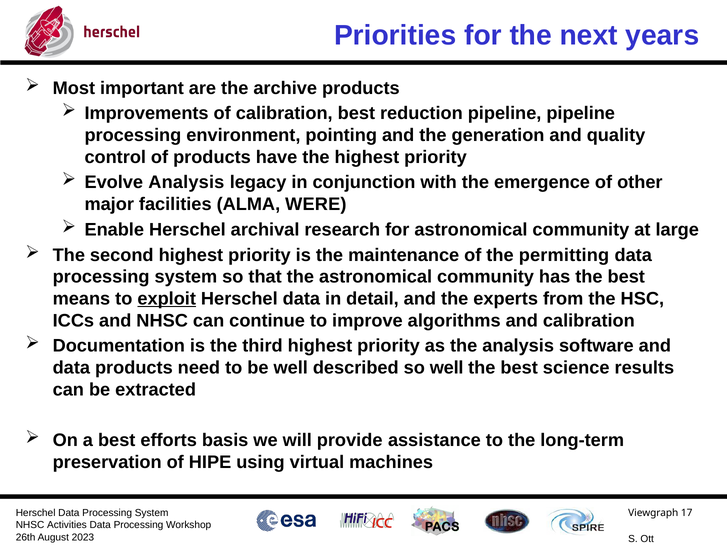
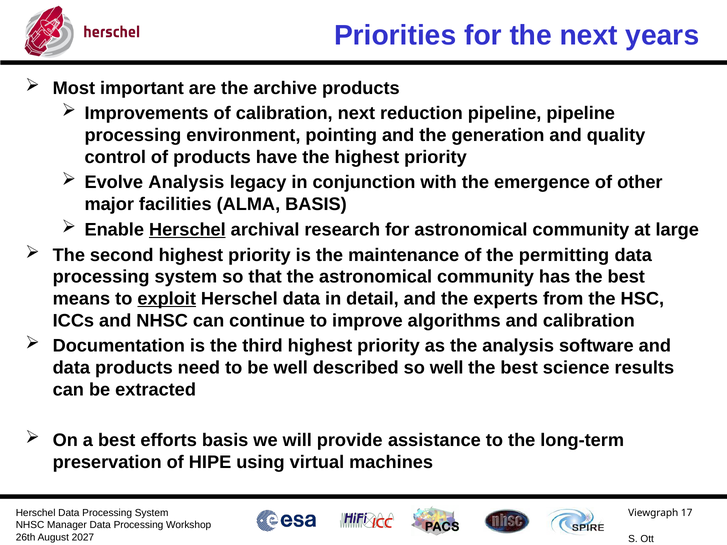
calibration best: best -> next (356, 113)
ALMA WERE: WERE -> BASIS (316, 204)
Herschel underline: none -> present (187, 230)
Activities: Activities -> Manager (67, 525)
2023: 2023 -> 2027 (83, 538)
